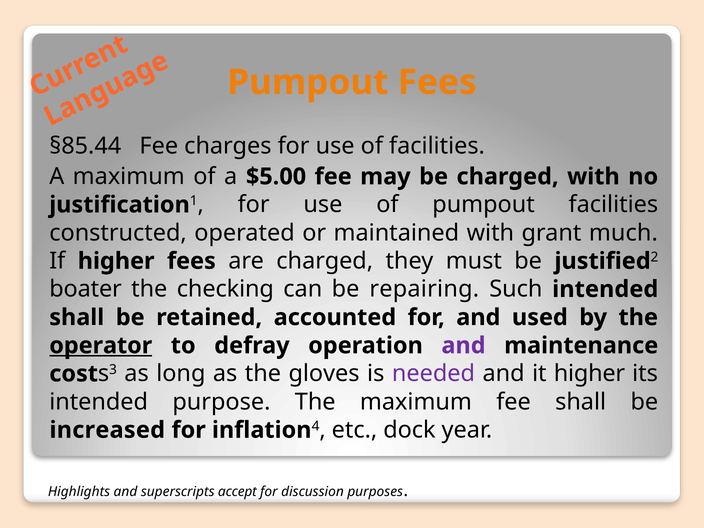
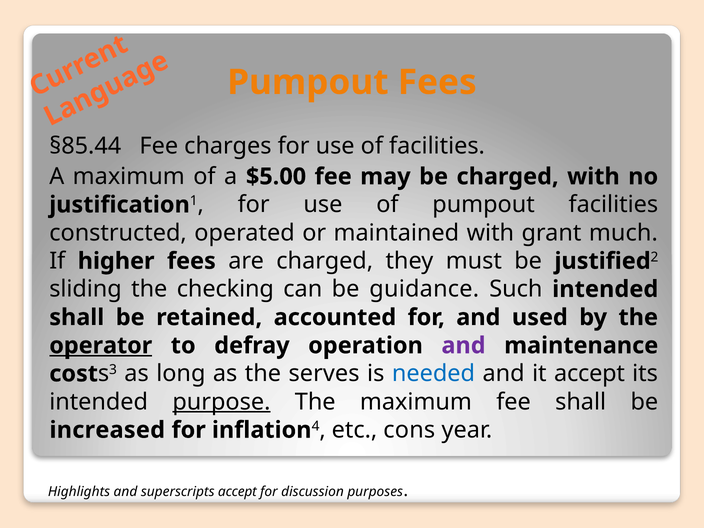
boater: boater -> sliding (86, 289)
repairing: repairing -> guidance (424, 289)
gloves: gloves -> serves (324, 374)
needed colour: purple -> blue (433, 374)
it higher: higher -> accept (589, 374)
purpose underline: none -> present (221, 402)
dock: dock -> cons (409, 430)
